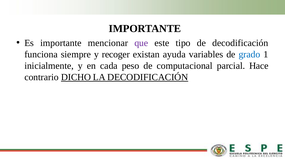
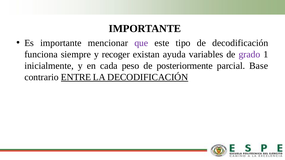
grado colour: blue -> purple (249, 54)
computacional: computacional -> posteriormente (185, 66)
Hace: Hace -> Base (259, 66)
DICHO: DICHO -> ENTRE (76, 77)
